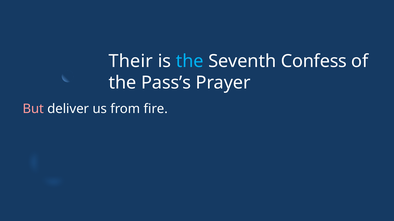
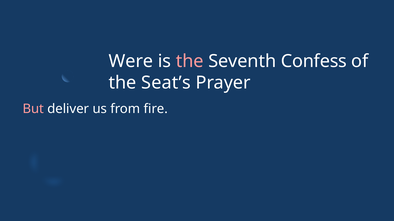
Their: Their -> Were (131, 61)
the colour: light blue -> pink (190, 61)
Pass’s: Pass’s -> Seat’s (166, 83)
